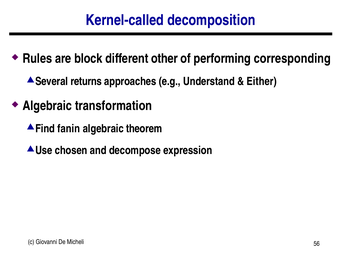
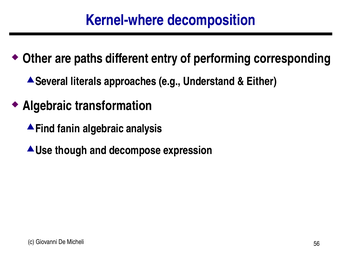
Kernel-called: Kernel-called -> Kernel-where (125, 20)
Rules: Rules -> Other (37, 59)
block: block -> paths (88, 59)
other: other -> entry (165, 59)
returns: returns -> literals (86, 81)
theorem: theorem -> analysis (144, 129)
chosen: chosen -> though (71, 150)
